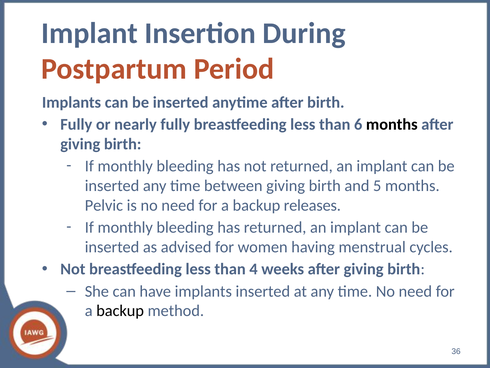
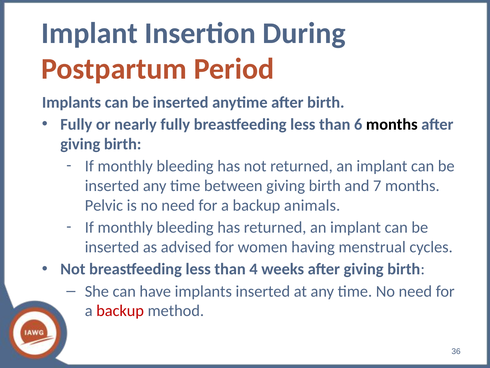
5: 5 -> 7 (377, 186)
releases: releases -> animals (312, 205)
backup colour: black -> red (120, 310)
